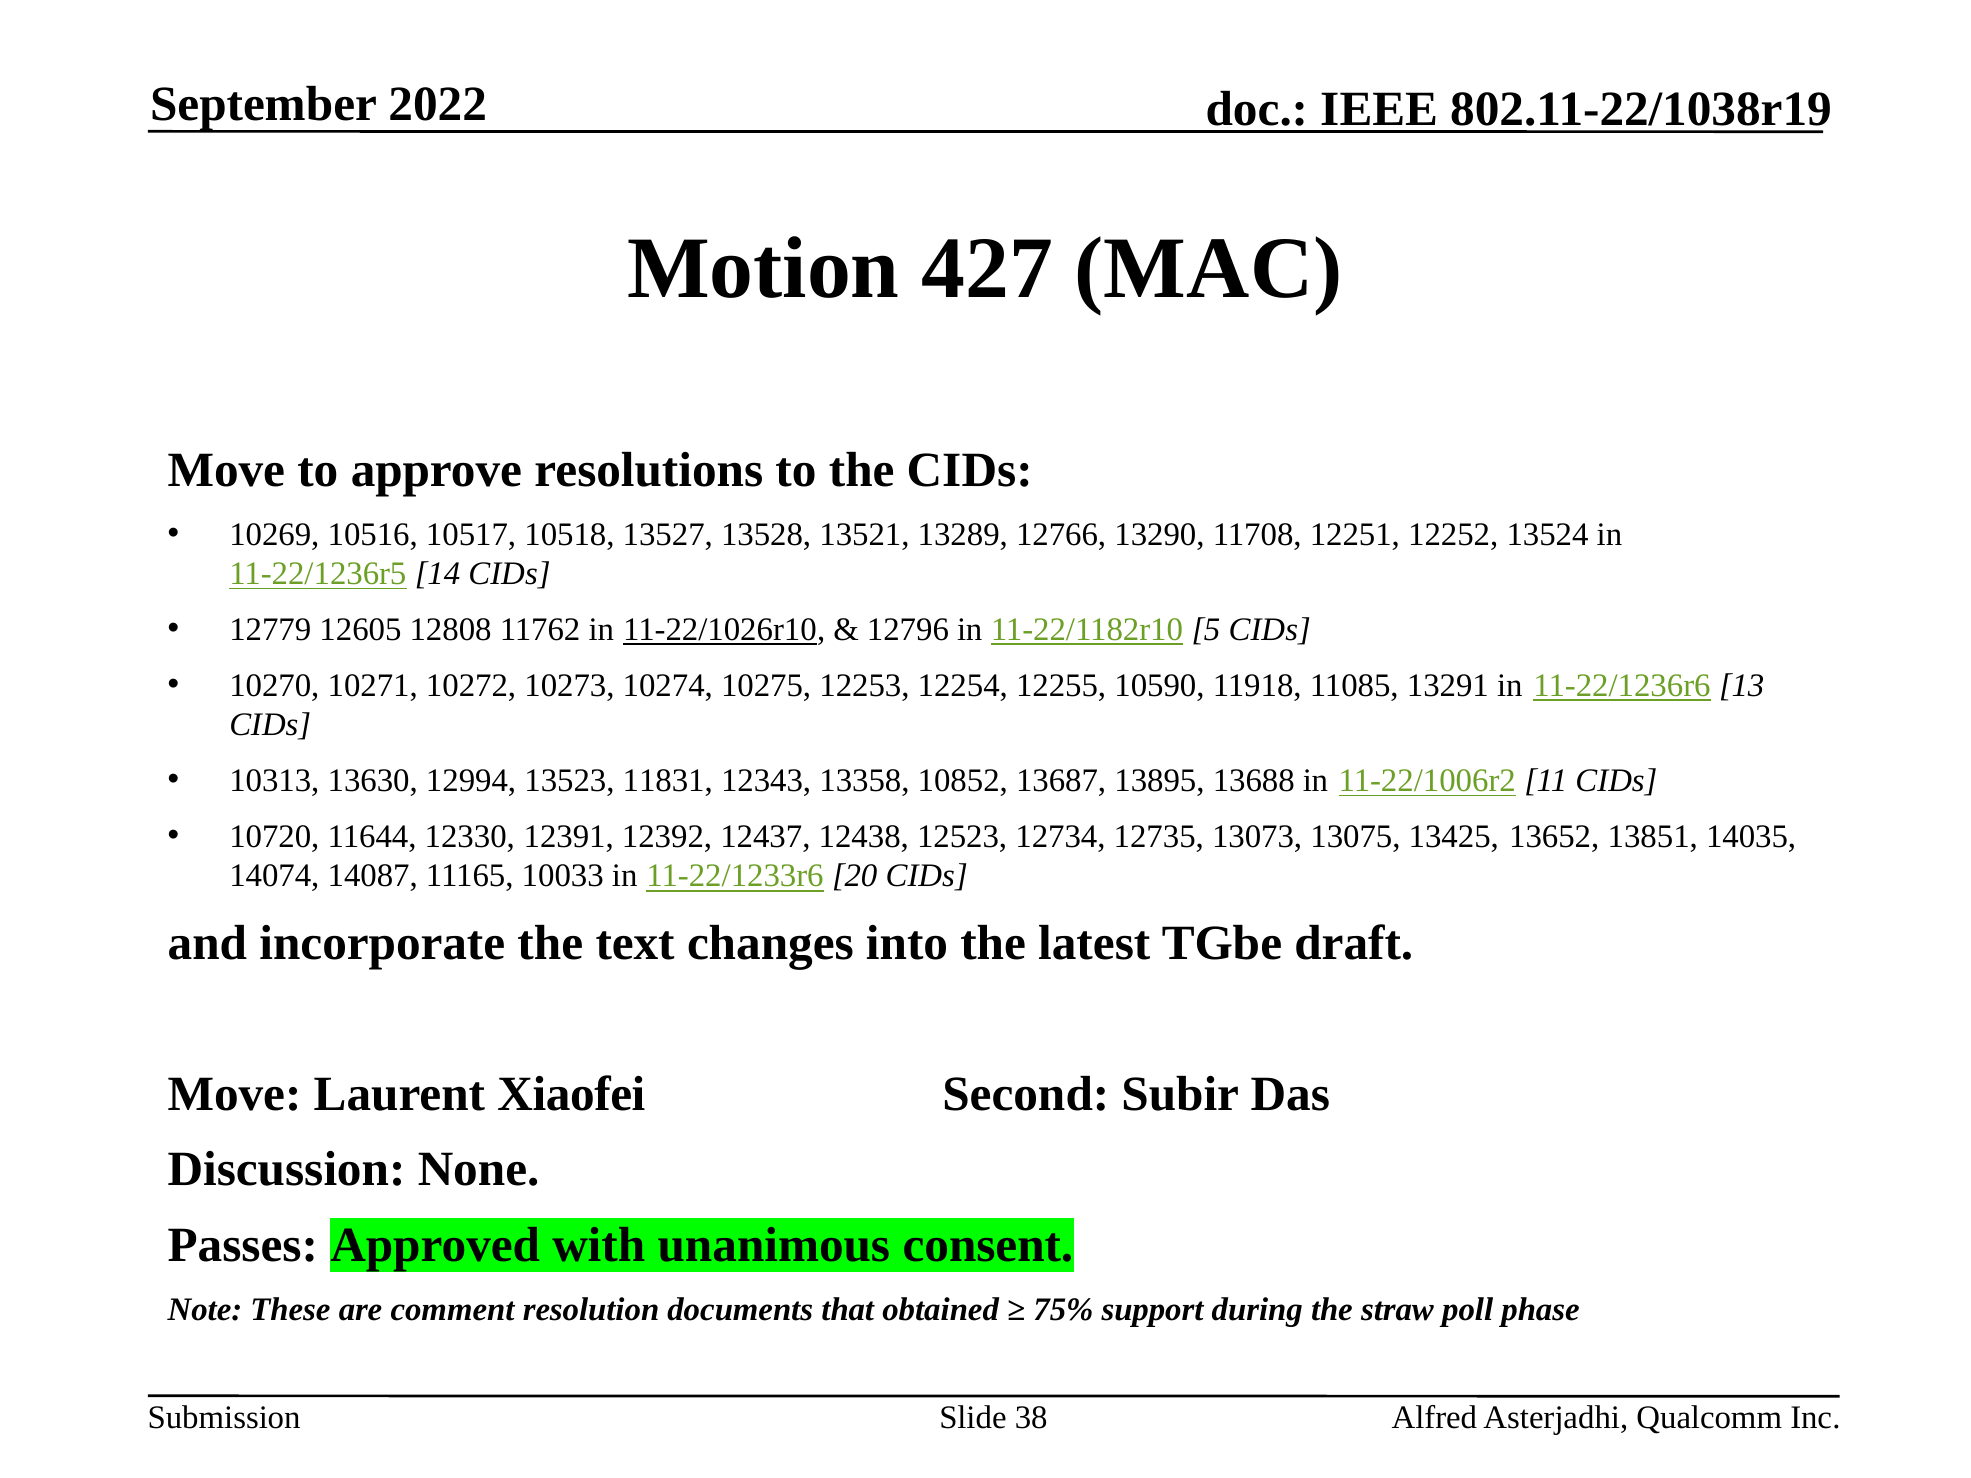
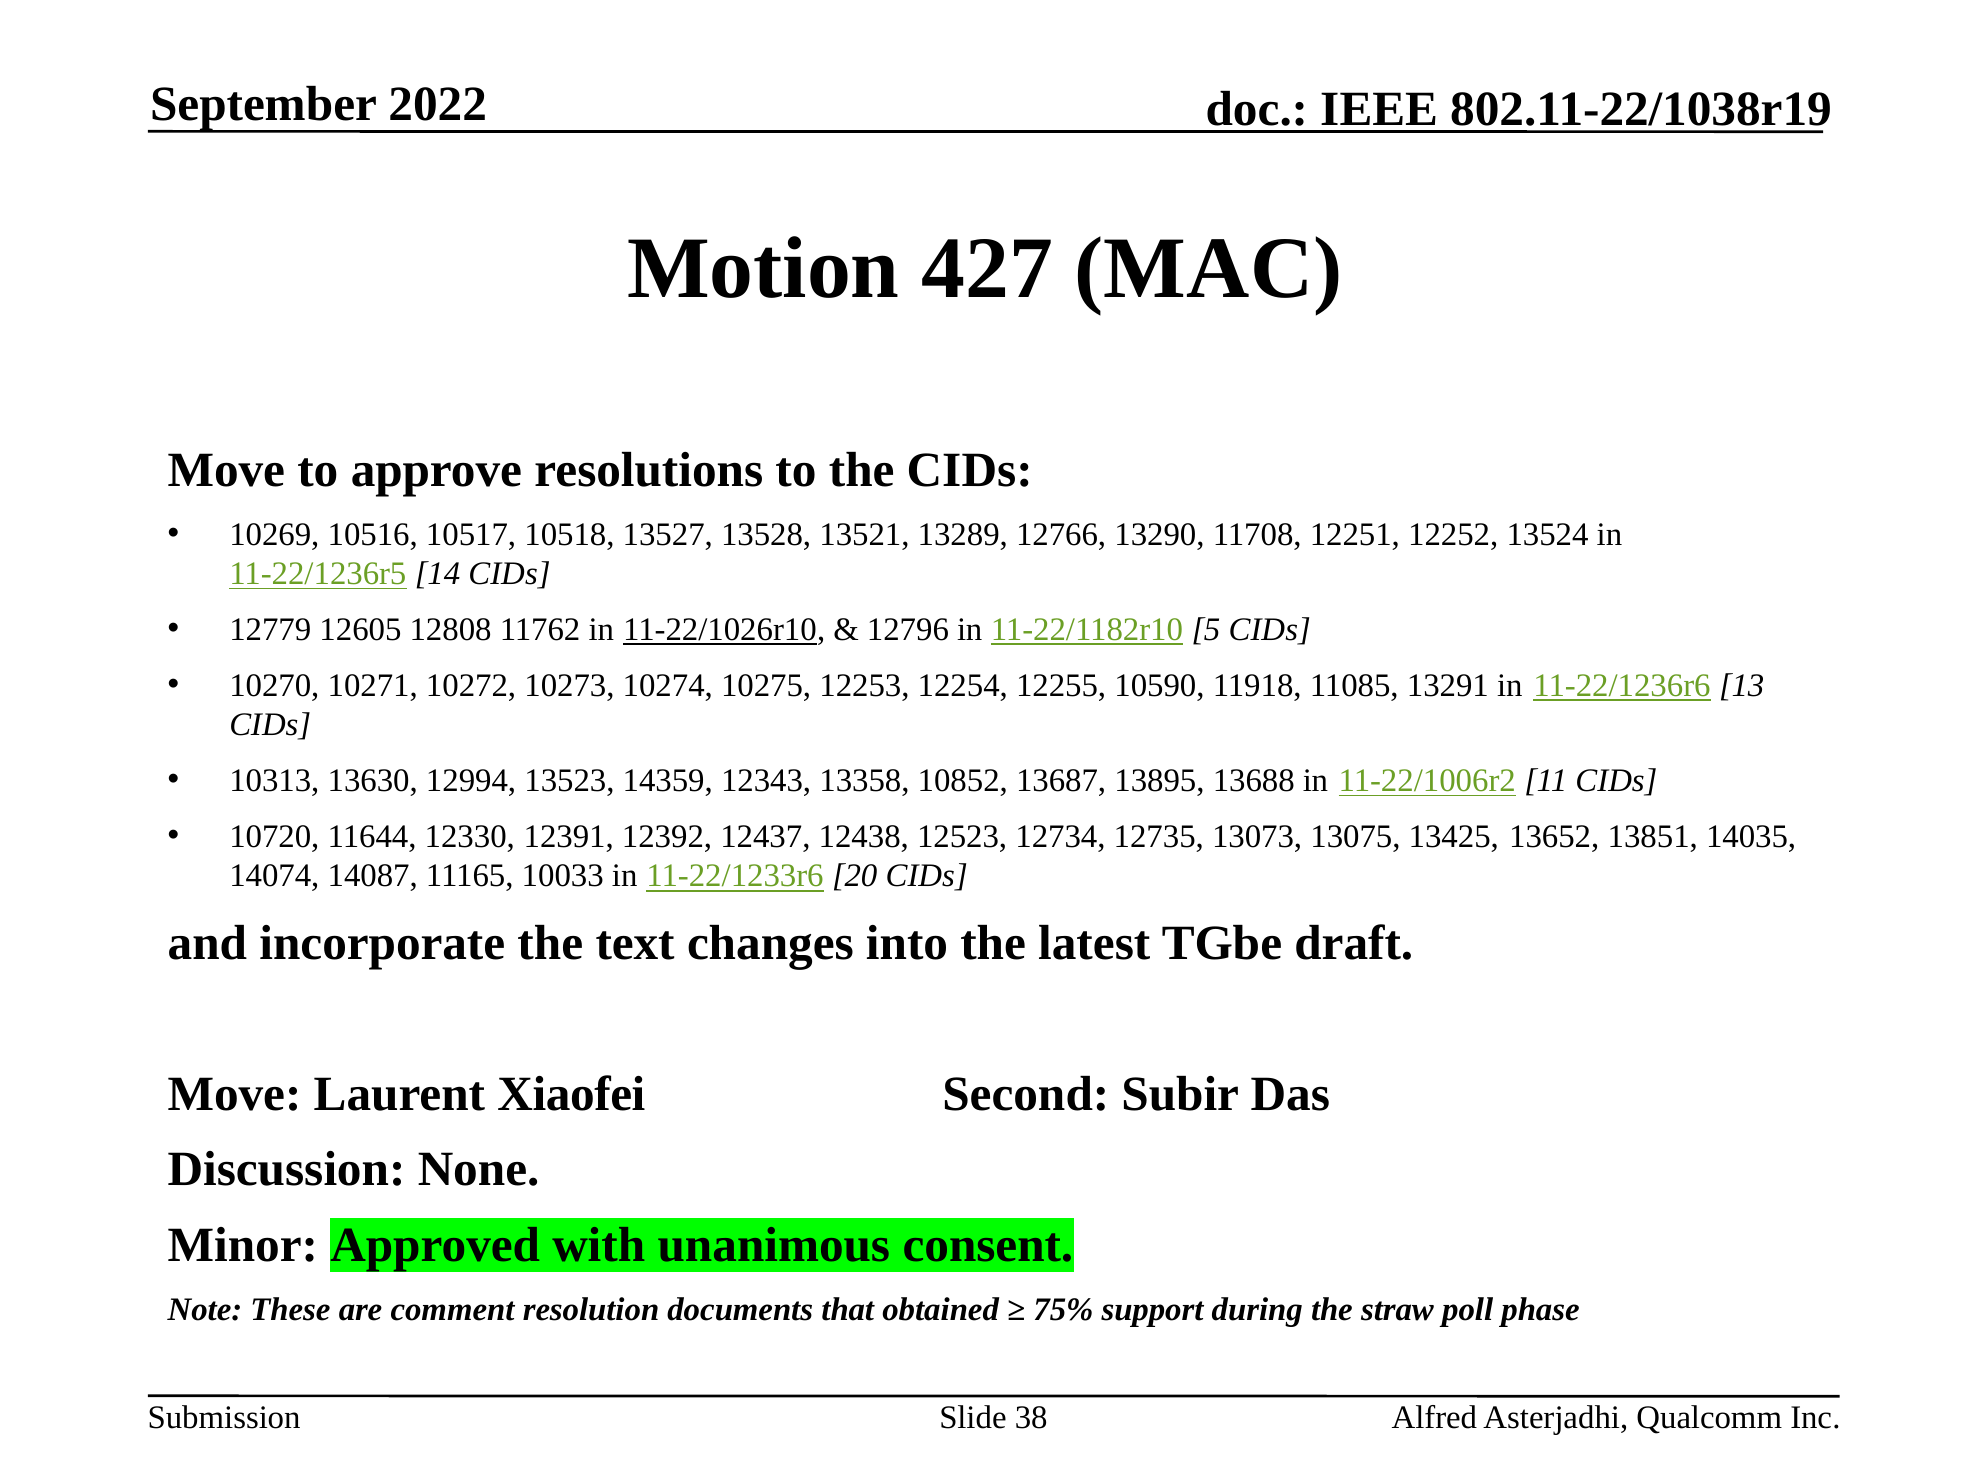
11831: 11831 -> 14359 (668, 781)
Passes: Passes -> Minor (243, 1245)
